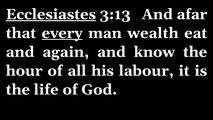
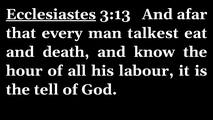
every underline: present -> none (62, 33)
wealth: wealth -> talkest (153, 33)
again: again -> death (66, 52)
life: life -> tell (46, 90)
